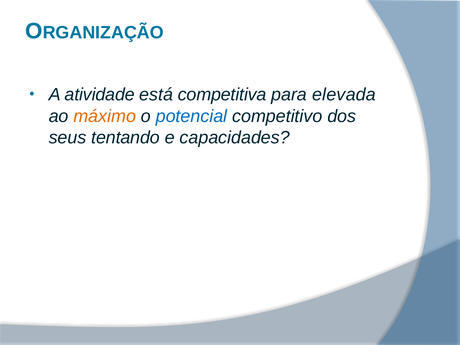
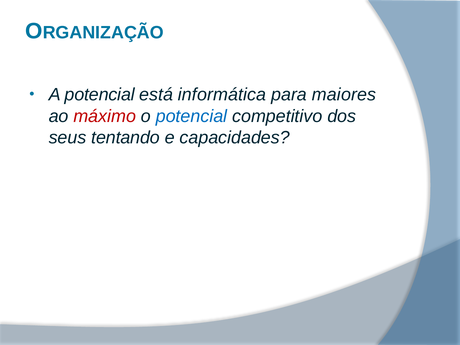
A atividade: atividade -> potencial (100, 95)
competitiva: competitiva -> informática (222, 95)
elevada: elevada -> maiores (344, 95)
máximo colour: orange -> red (105, 116)
